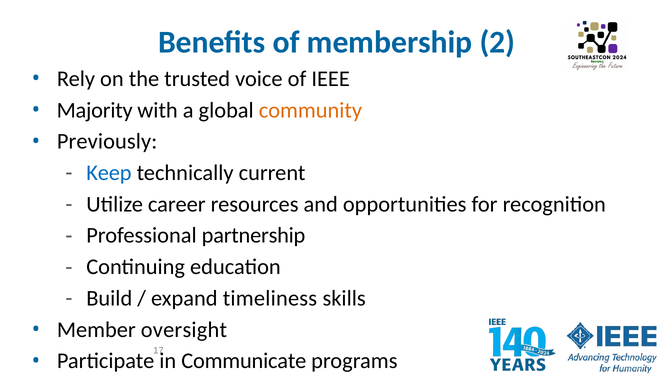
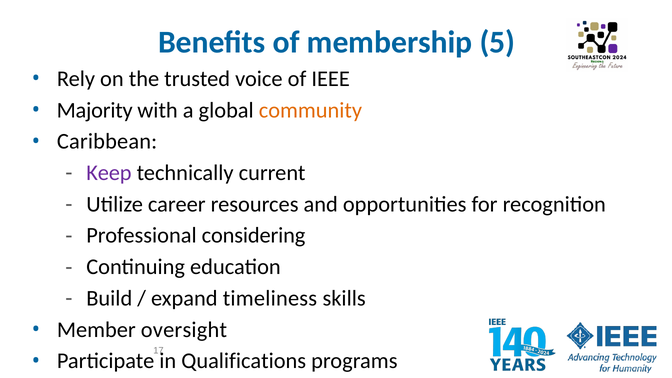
2: 2 -> 5 (497, 42)
Previously: Previously -> Caribbean (107, 142)
Keep colour: blue -> purple (109, 173)
partnership: partnership -> considering (254, 236)
Communicate: Communicate -> Qualifications (244, 361)
